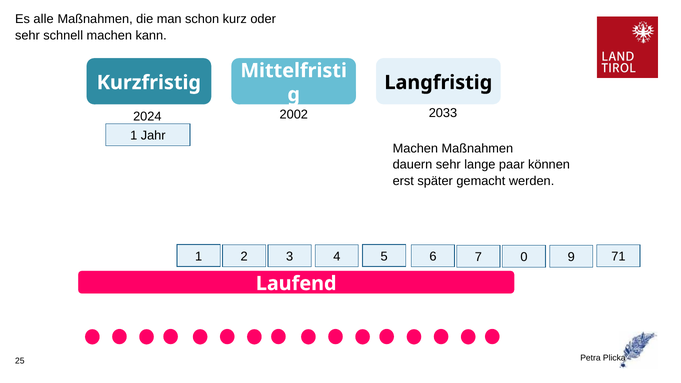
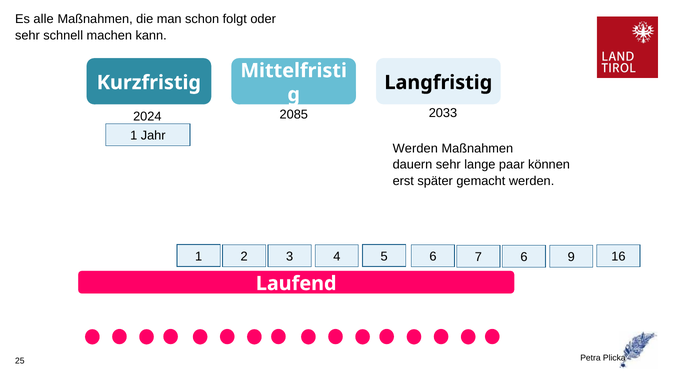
kurz: kurz -> folgt (235, 19)
2002: 2002 -> 2085 (294, 115)
Machen: Machen -> Werden (415, 148)
71: 71 -> 16 (618, 257)
7 0: 0 -> 6 (524, 257)
